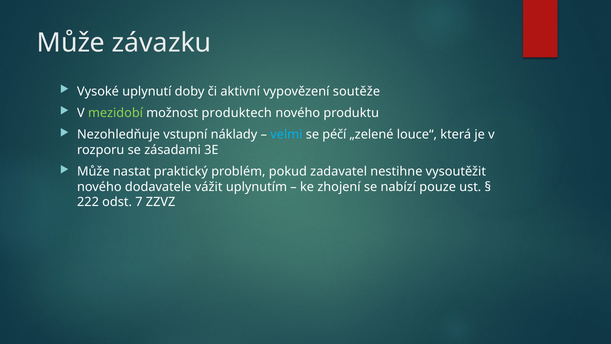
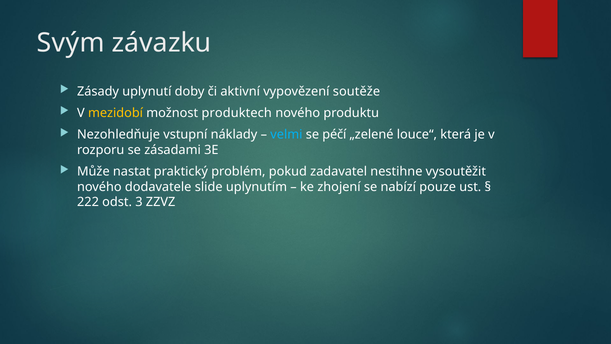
Může: Může -> Svým (71, 43)
Vysoké: Vysoké -> Zásady (98, 91)
mezidobí colour: light green -> yellow (115, 113)
vážit: vážit -> slide (209, 187)
7: 7 -> 3 (139, 202)
